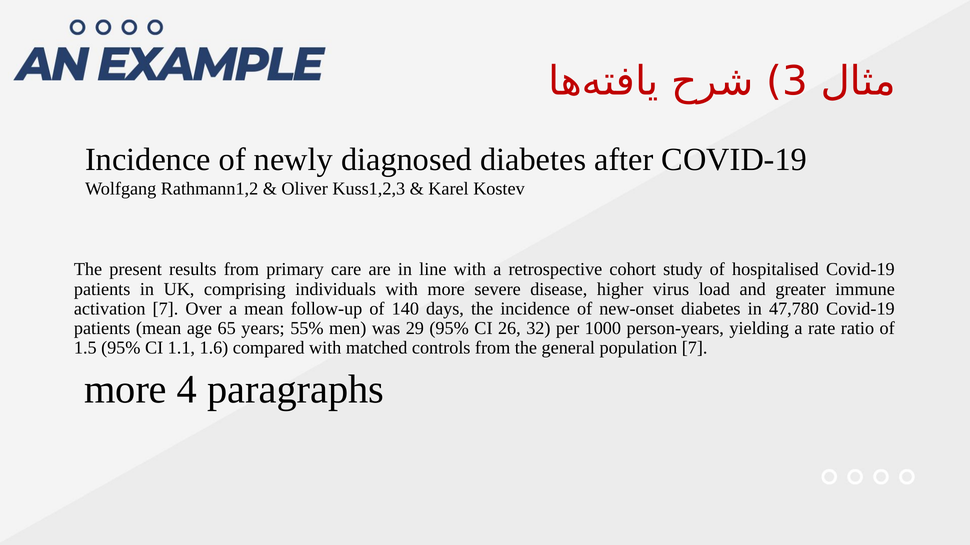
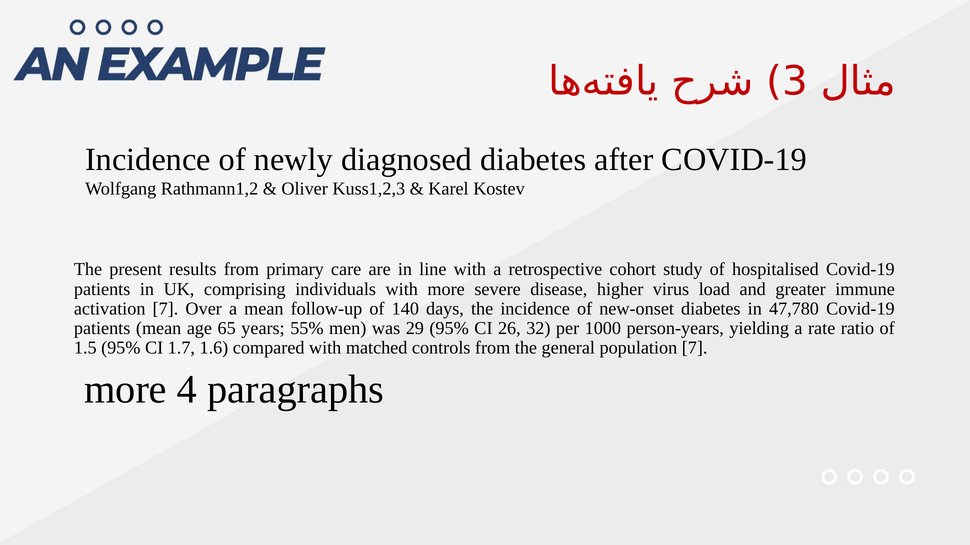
1.1: 1.1 -> 1.7 (181, 348)
